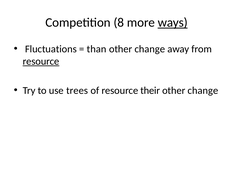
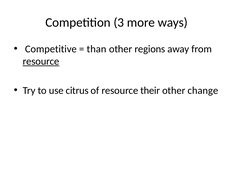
8: 8 -> 3 (119, 22)
ways underline: present -> none (173, 22)
Fluctuations: Fluctuations -> Competitive (51, 49)
change: change -> regions (150, 49)
trees: trees -> citrus (77, 90)
